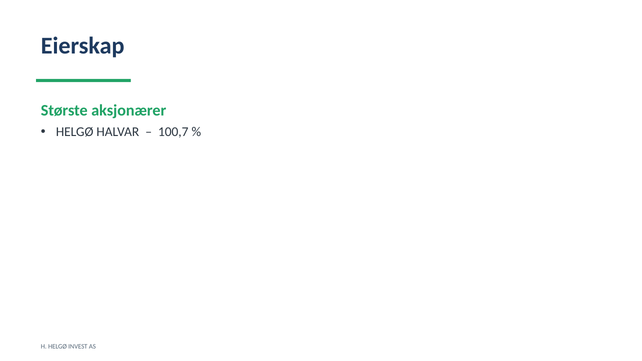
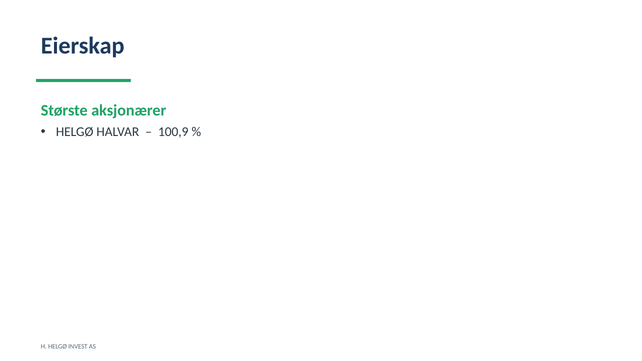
100,7: 100,7 -> 100,9 (173, 132)
